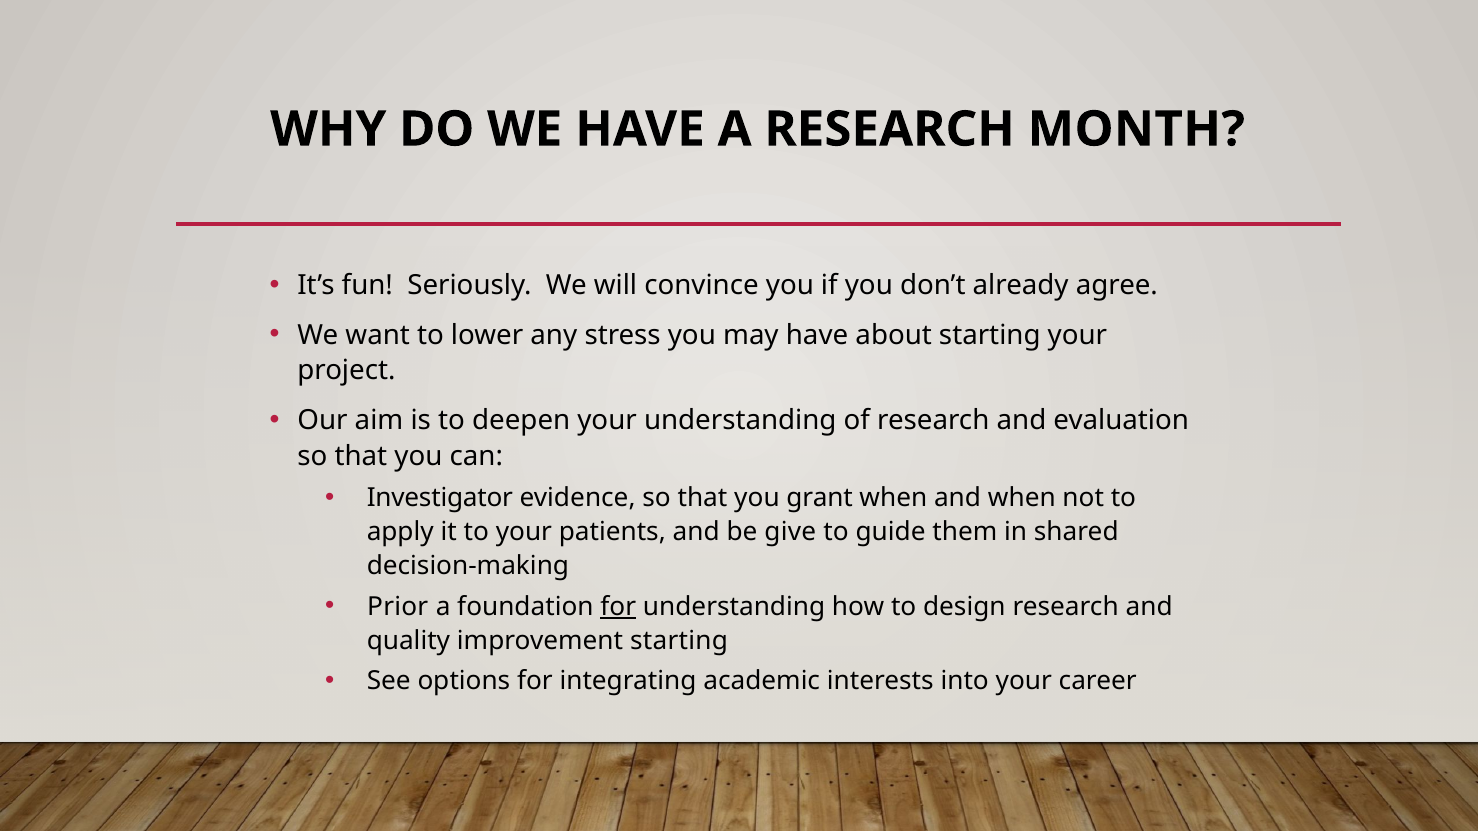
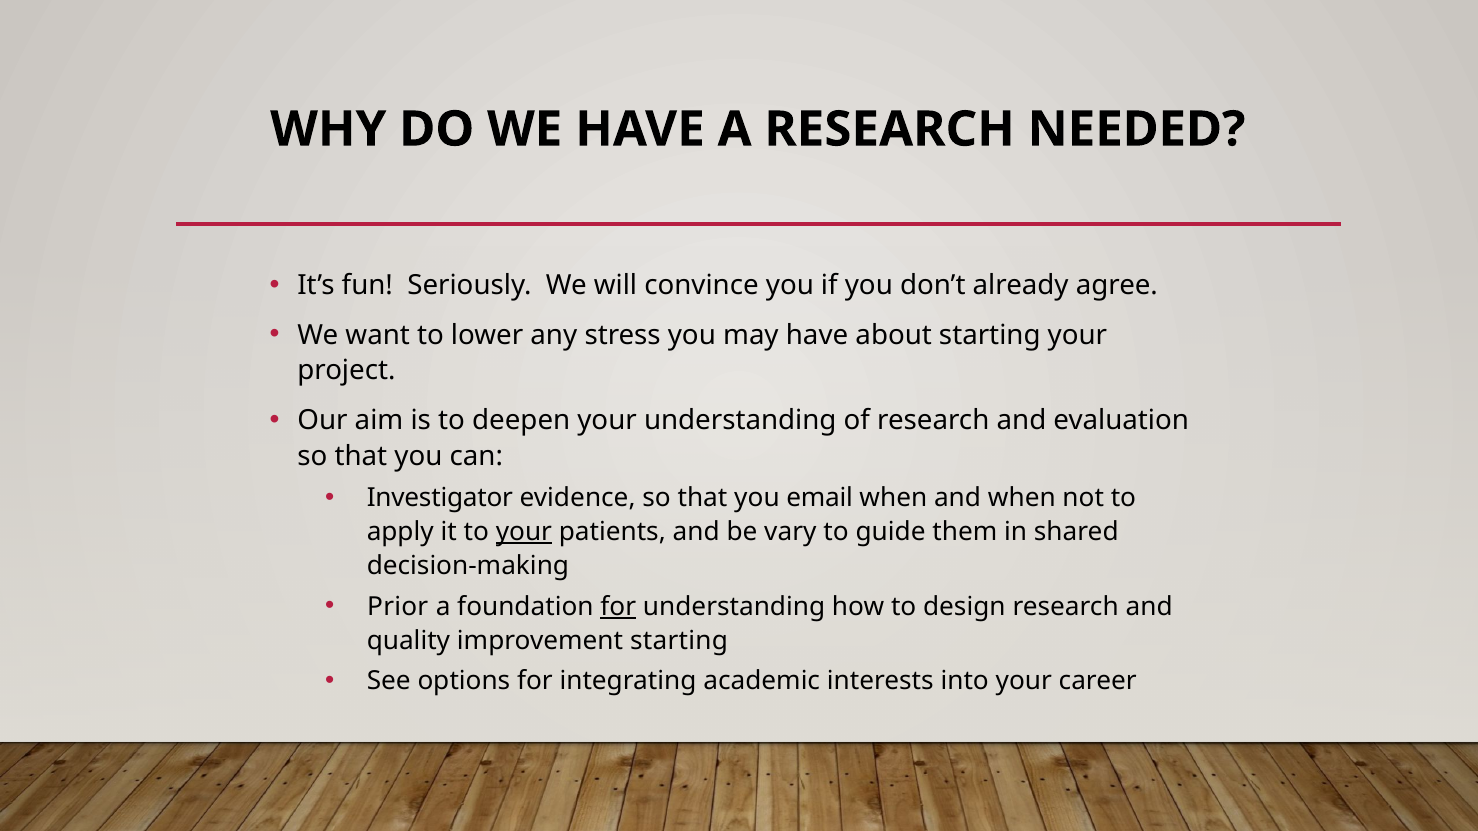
MONTH: MONTH -> NEEDED (1137, 129)
grant: grant -> email (820, 498)
your underline: none -> present (524, 532)
give: give -> vary (790, 532)
